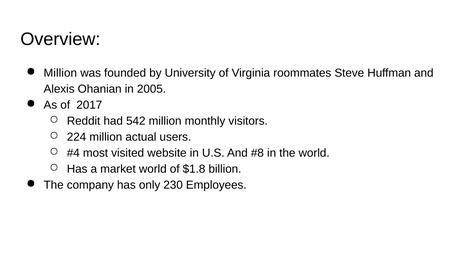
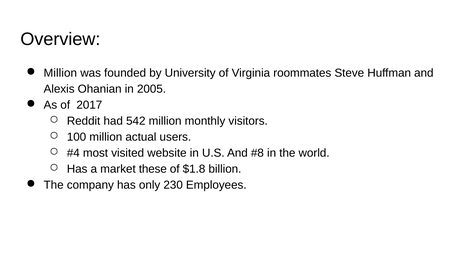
224: 224 -> 100 (77, 137)
market world: world -> these (153, 169)
